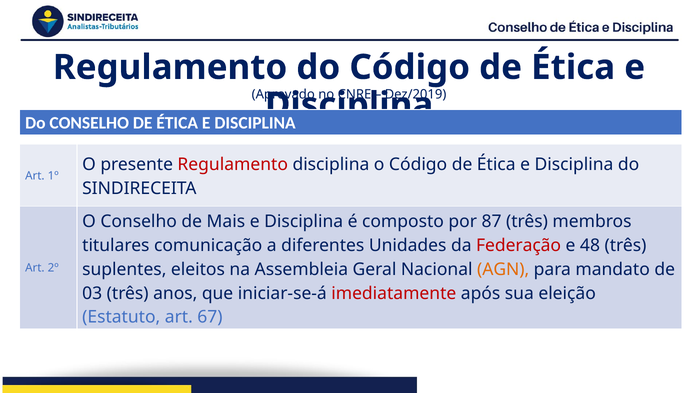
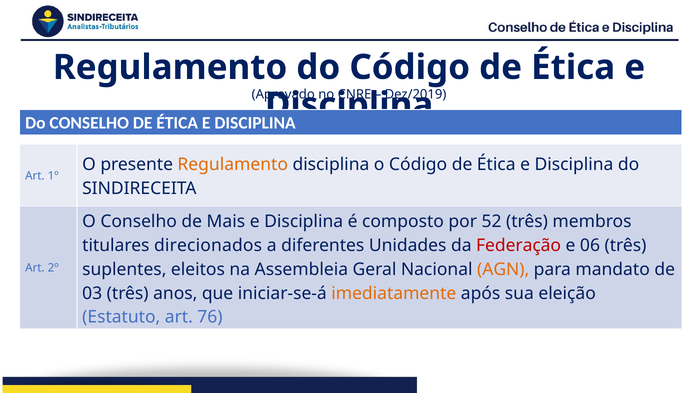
Regulamento colour: red -> orange (233, 164)
87: 87 -> 52 (492, 222)
comunicação: comunicação -> direcionados (208, 246)
48: 48 -> 06 (590, 246)
imediatamente colour: red -> orange (394, 293)
67: 67 -> 76 (210, 317)
